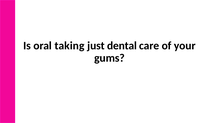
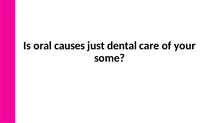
taking: taking -> causes (70, 46)
gums: gums -> some (110, 58)
